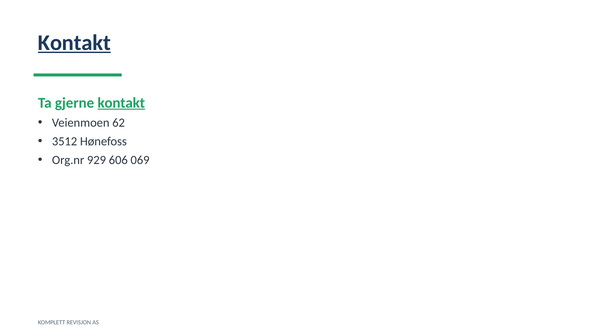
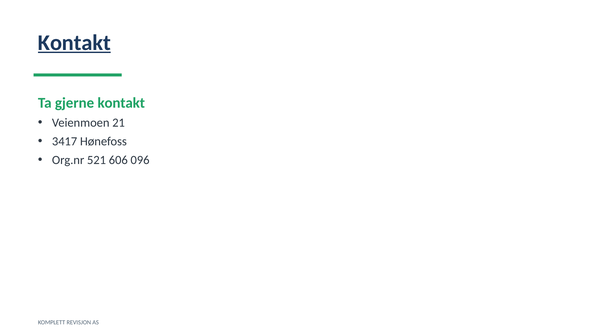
kontakt underline: present -> none (121, 103)
62: 62 -> 21 (119, 123)
3512: 3512 -> 3417 (65, 141)
929: 929 -> 521 (97, 160)
069: 069 -> 096 (140, 160)
